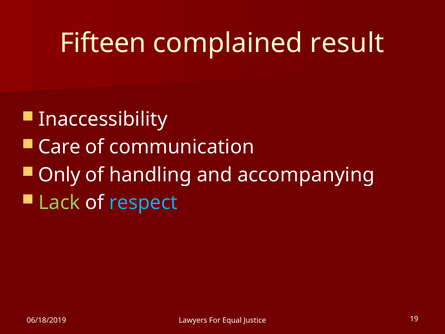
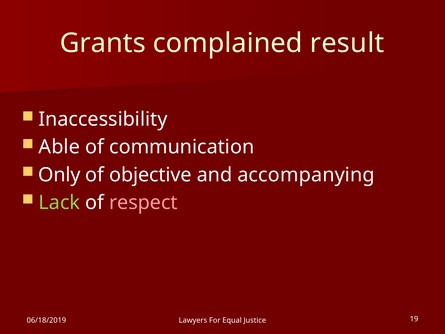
Fifteen: Fifteen -> Grants (103, 43)
Care: Care -> Able (59, 147)
handling: handling -> objective (150, 175)
respect colour: light blue -> pink (143, 202)
